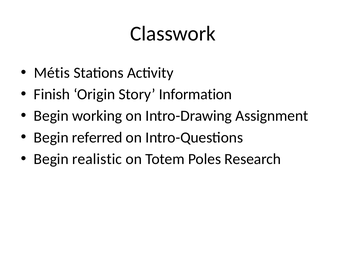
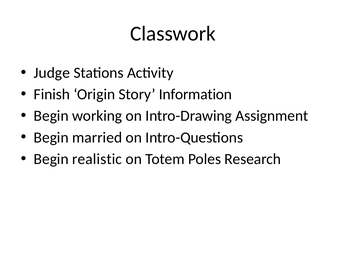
Métis: Métis -> Judge (52, 73)
referred: referred -> married (97, 137)
